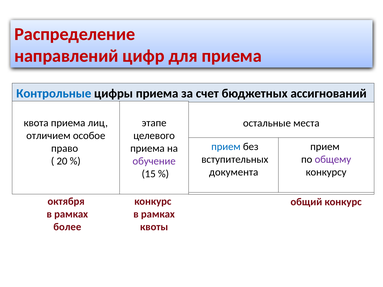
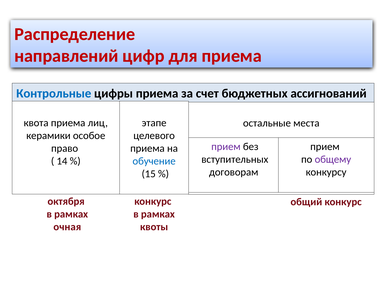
отличием: отличием -> керамики (48, 136)
прием colour: blue -> purple (226, 147)
20: 20 -> 14 (62, 161)
обучение colour: purple -> blue (154, 161)
документа: документа -> договорам (234, 172)
более: более -> очная (67, 227)
